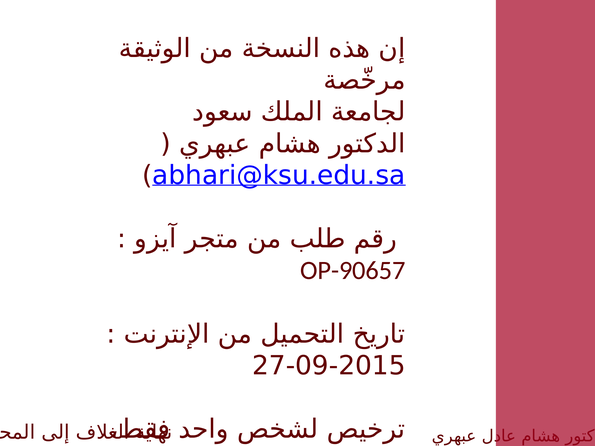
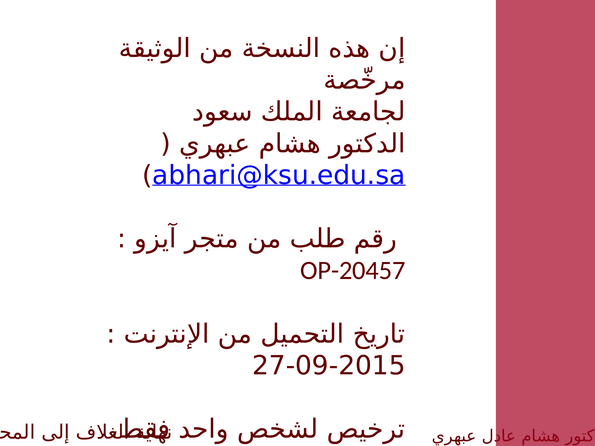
OP-90657: OP-90657 -> OP-20457 (353, 271)
